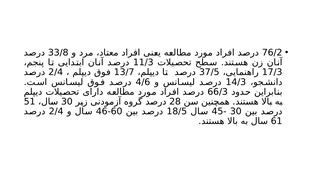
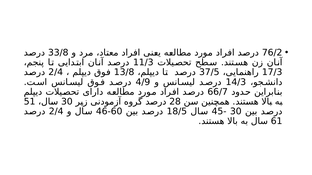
13/7: 13/7 -> 13/8 (124, 72)
4/6: 4/6 -> 4/9 (143, 82)
66/3: 66/3 -> 66/7 (218, 92)
